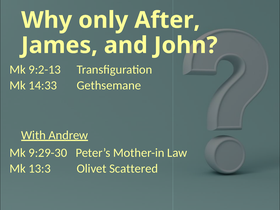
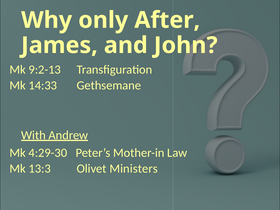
9:29-30: 9:29-30 -> 4:29-30 (48, 153)
Scattered: Scattered -> Ministers (134, 169)
